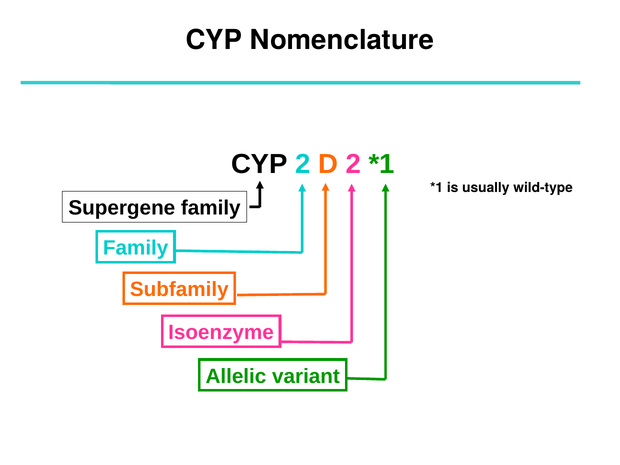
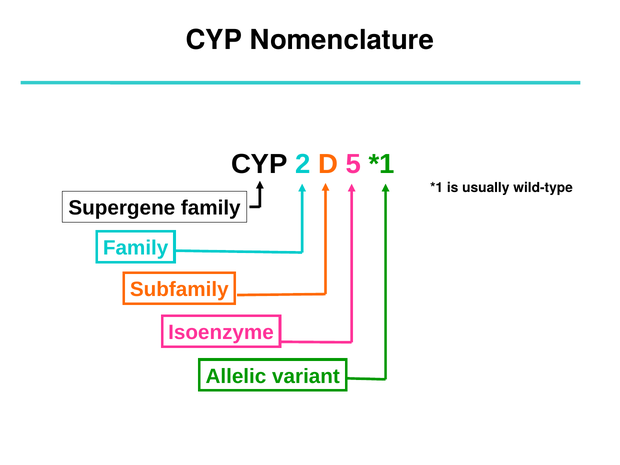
D 2: 2 -> 5 (353, 164)
